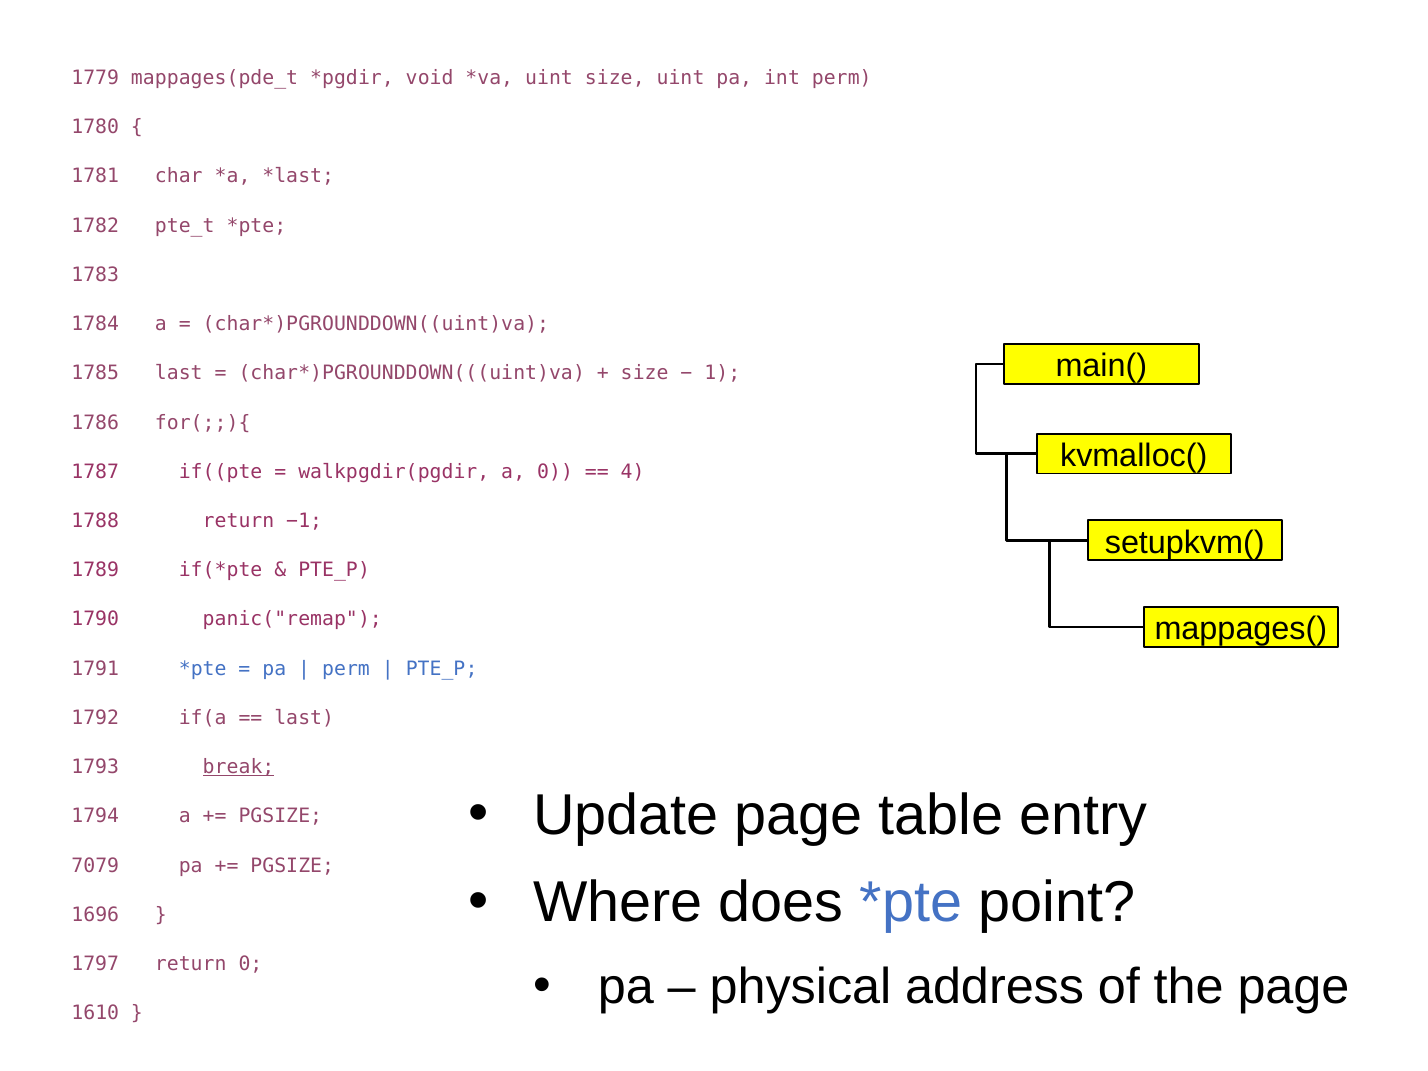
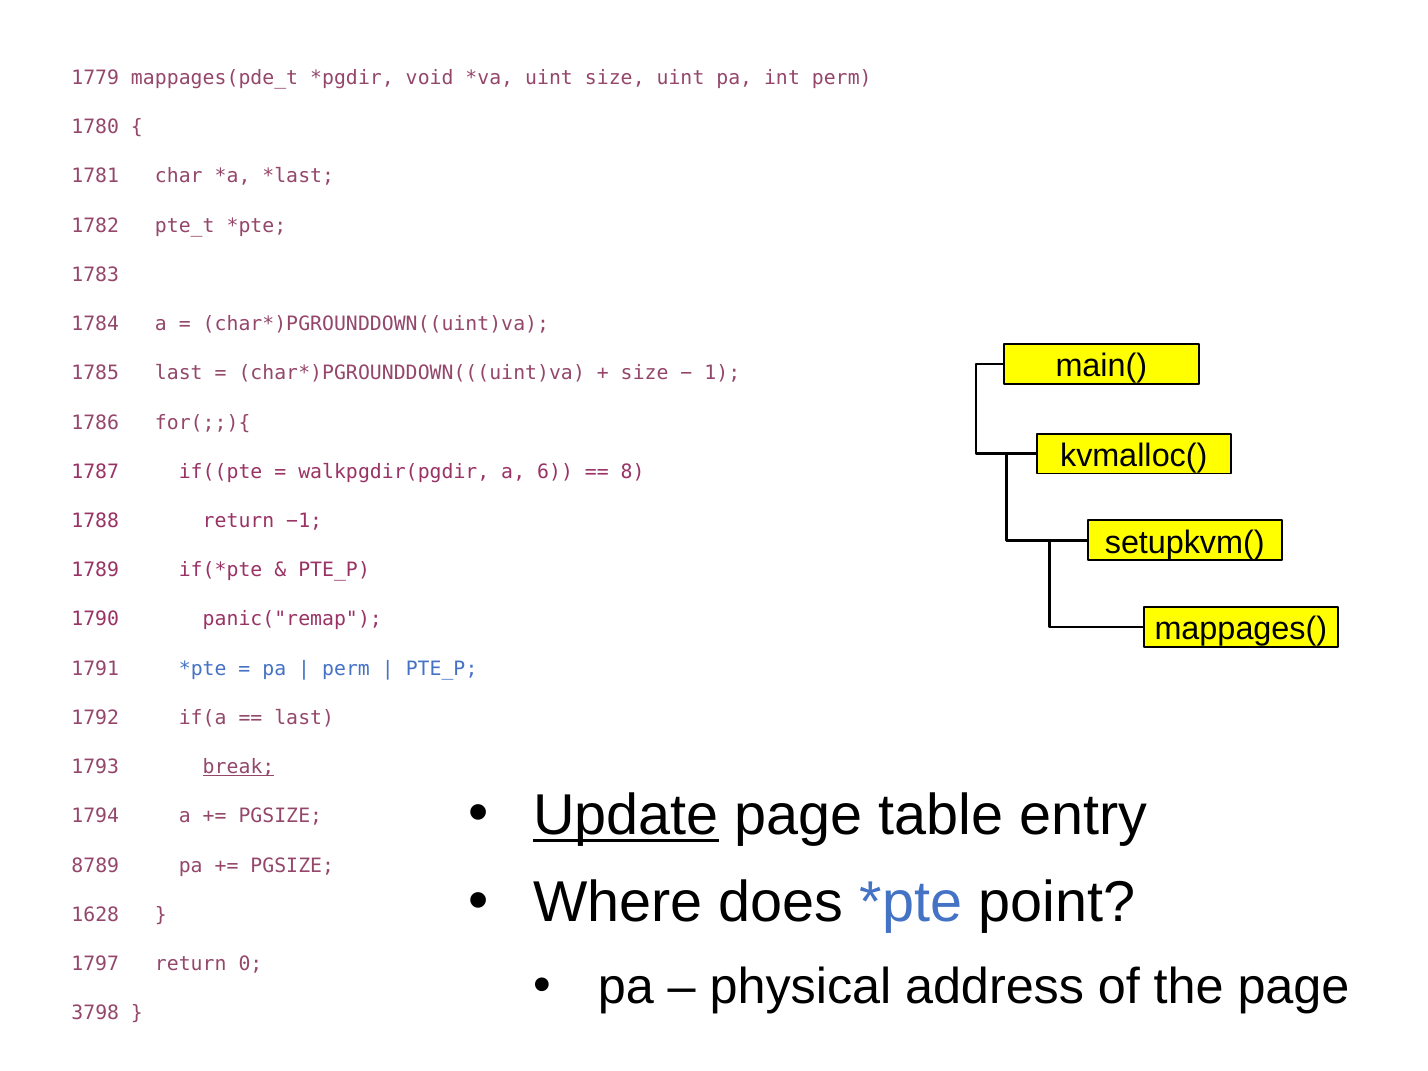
a 0: 0 -> 6 (555, 472)
4: 4 -> 8 (633, 472)
Update underline: none -> present (626, 816)
7079: 7079 -> 8789 (95, 865)
1696: 1696 -> 1628 (95, 915)
1610: 1610 -> 3798 (95, 1013)
